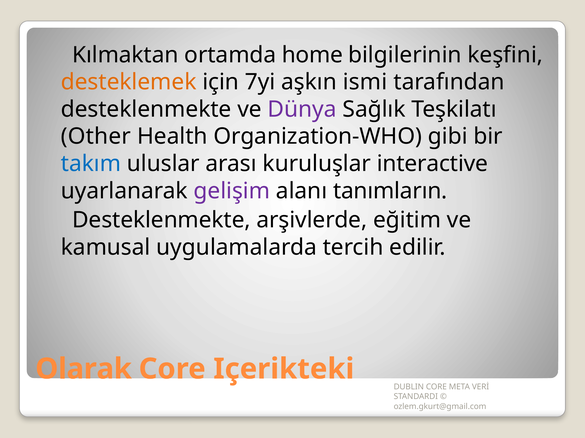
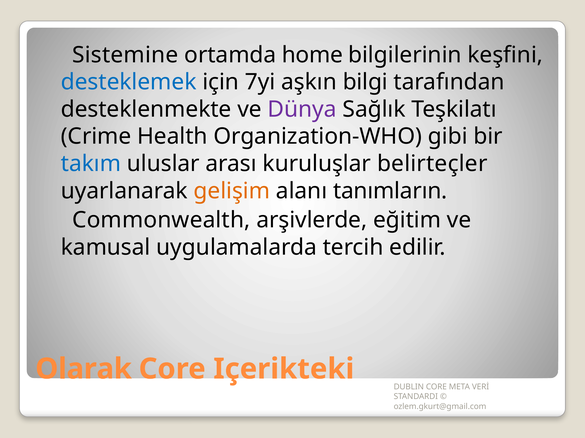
Kılmaktan: Kılmaktan -> Sistemine (125, 55)
desteklemek colour: orange -> blue (129, 82)
ismi: ismi -> bilgi (365, 82)
Other: Other -> Crime (96, 137)
interactive: interactive -> belirteçler (432, 164)
gelişim colour: purple -> orange (232, 191)
Desteklenmekte: Desteklenmekte -> Commonwealth (161, 220)
